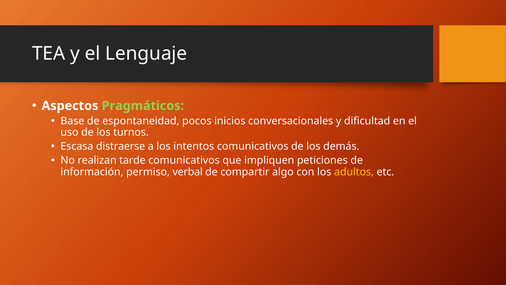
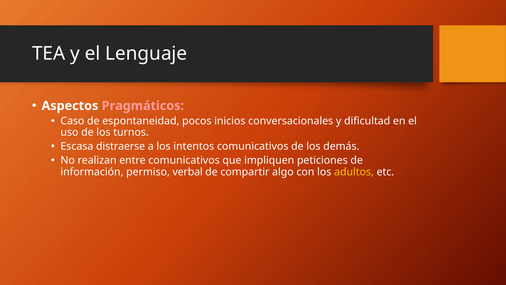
Pragmáticos colour: light green -> pink (143, 106)
Base: Base -> Caso (72, 121)
tarde: tarde -> entre (132, 160)
